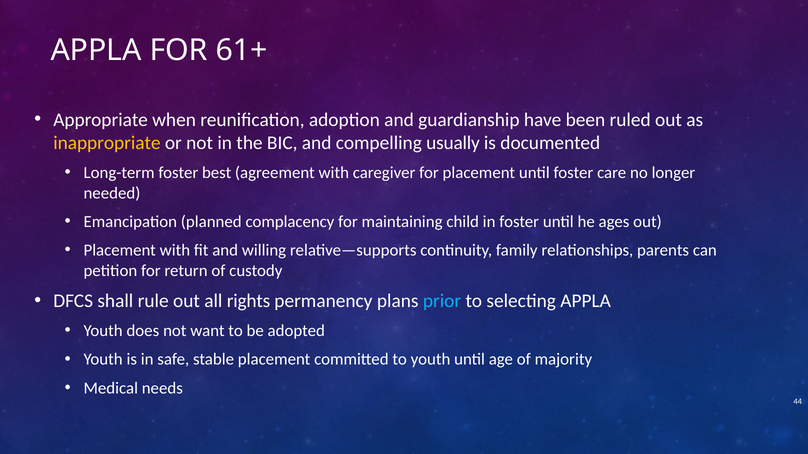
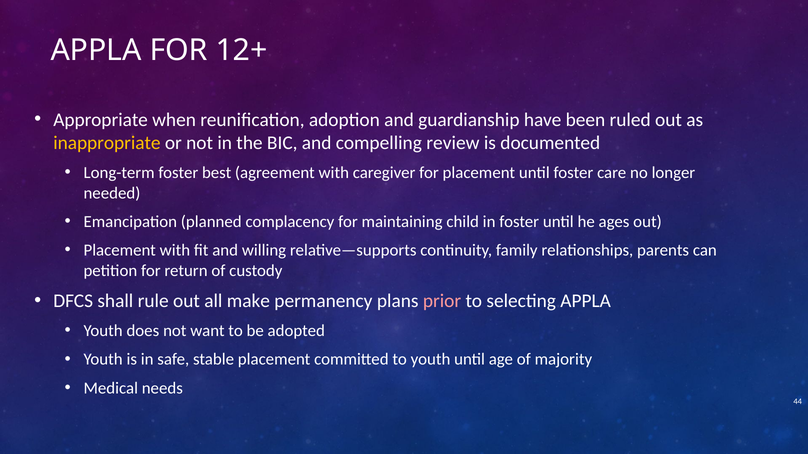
61+: 61+ -> 12+ (242, 50)
usually: usually -> review (453, 143)
rights: rights -> make (248, 301)
prior colour: light blue -> pink (442, 301)
